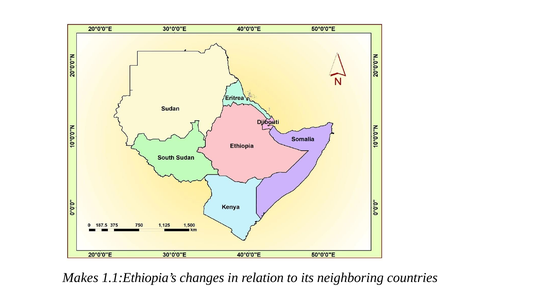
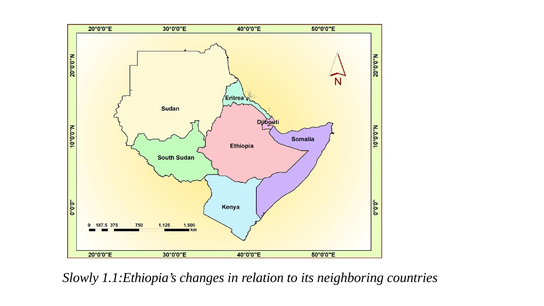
Makes: Makes -> Slowly (81, 278)
